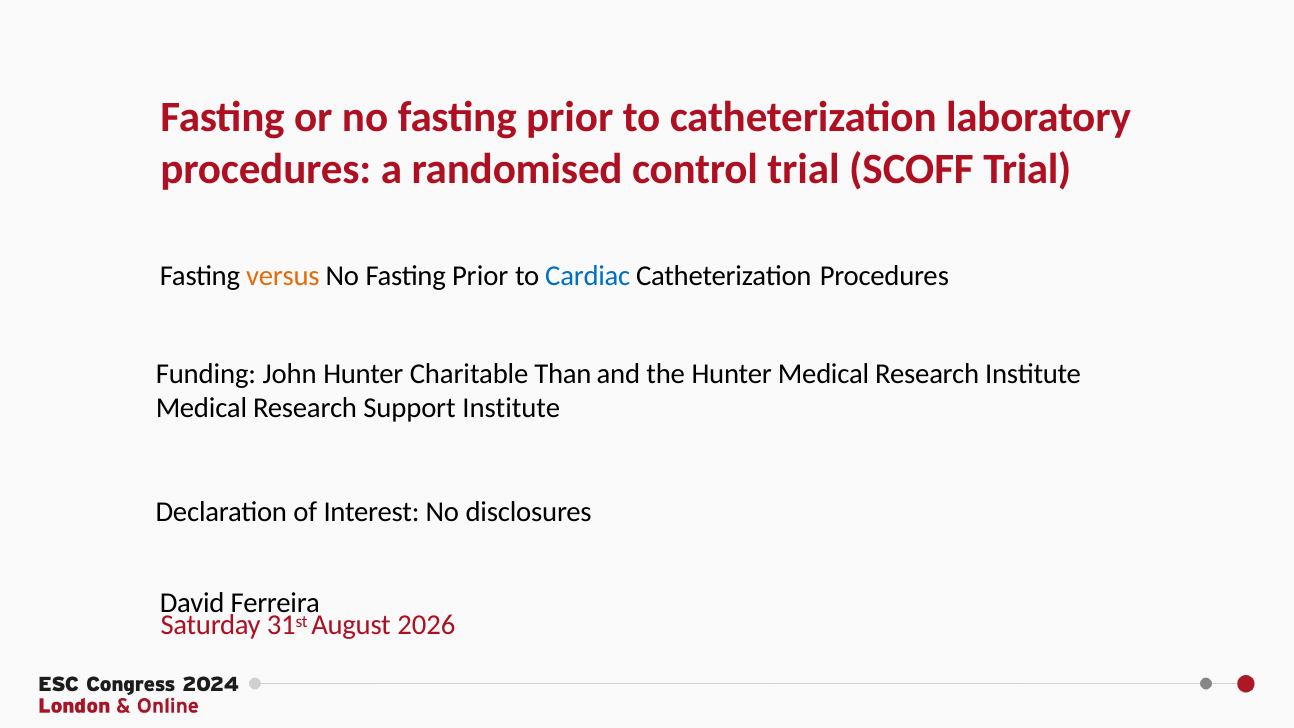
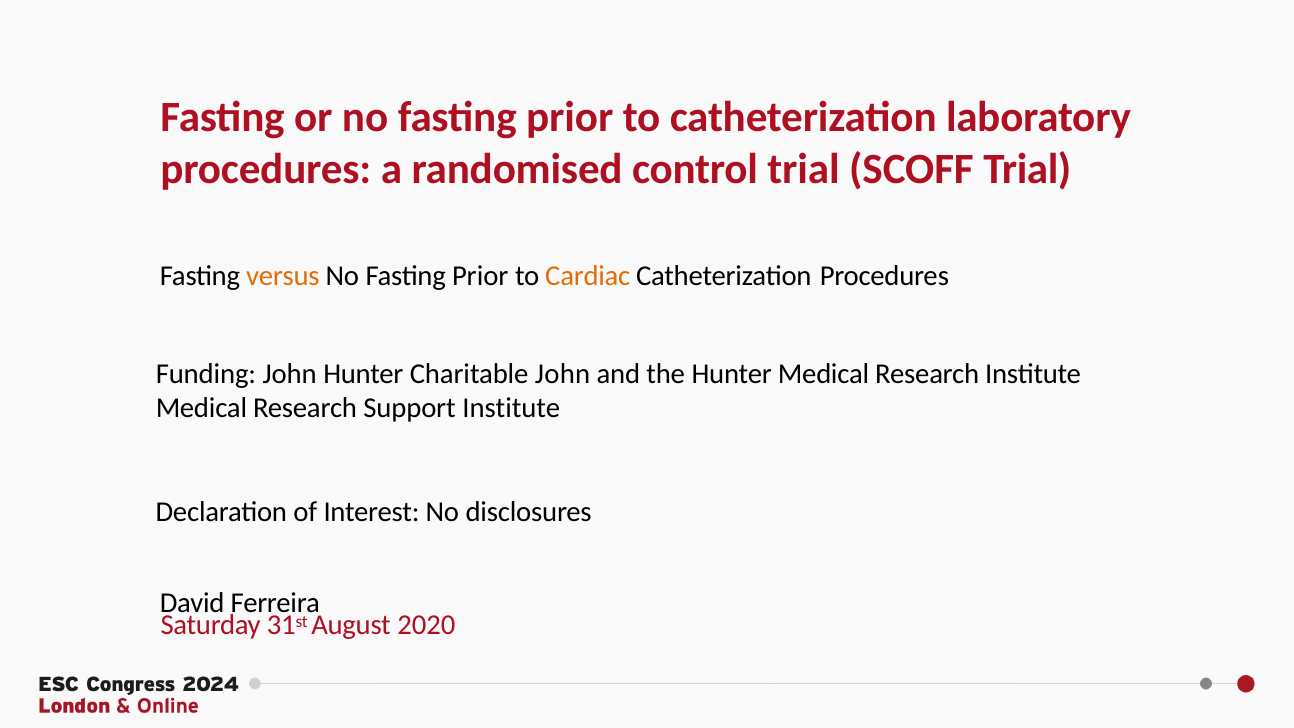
Cardiac colour: blue -> orange (588, 276)
Charitable Than: Than -> John (563, 374)
2026: 2026 -> 2020 (426, 625)
